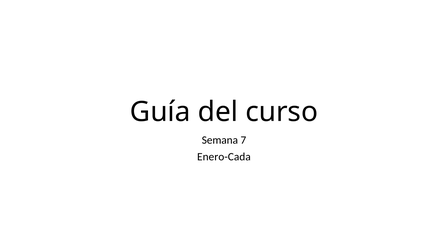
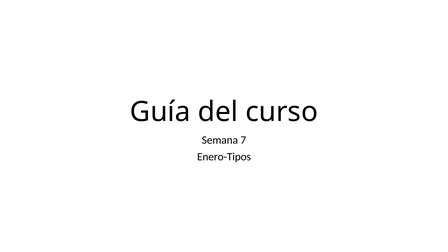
Enero-Cada: Enero-Cada -> Enero-Tipos (224, 157)
